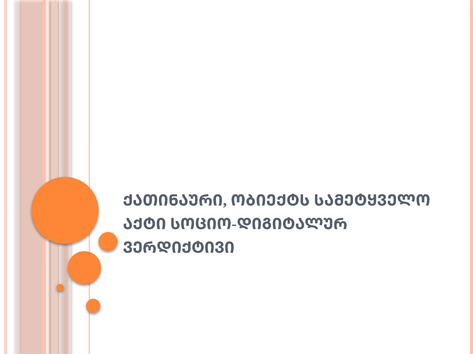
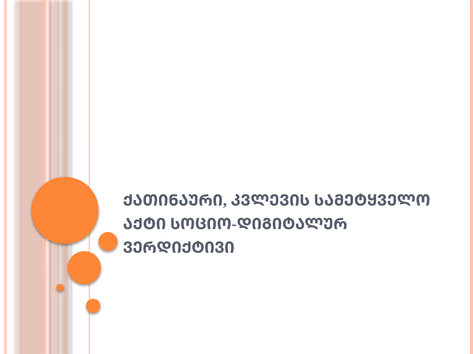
ᲝᲑᲘᲔᲥᲢᲡ: ᲝᲑᲘᲔᲥᲢᲡ -> ᲙᲕᲚᲔᲕᲘᲡ (270, 201)
